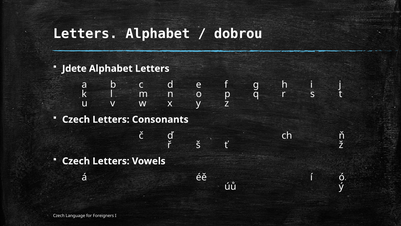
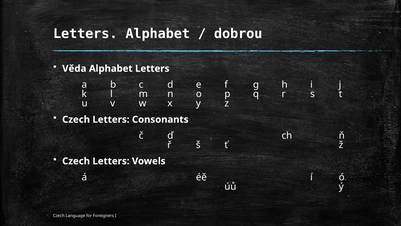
Jdete: Jdete -> Věda (74, 68)
